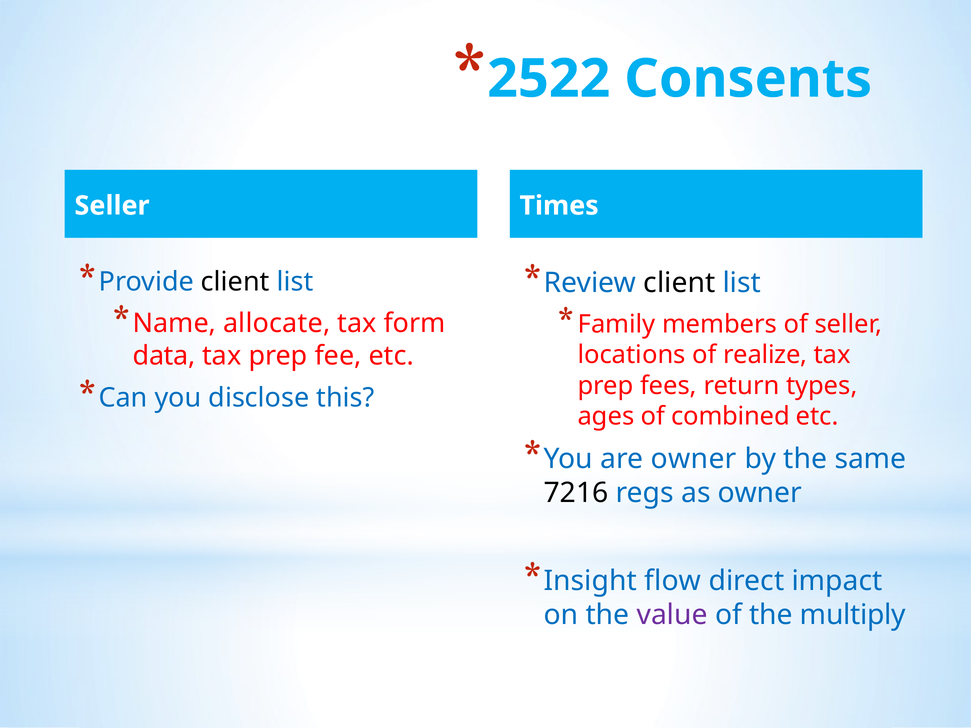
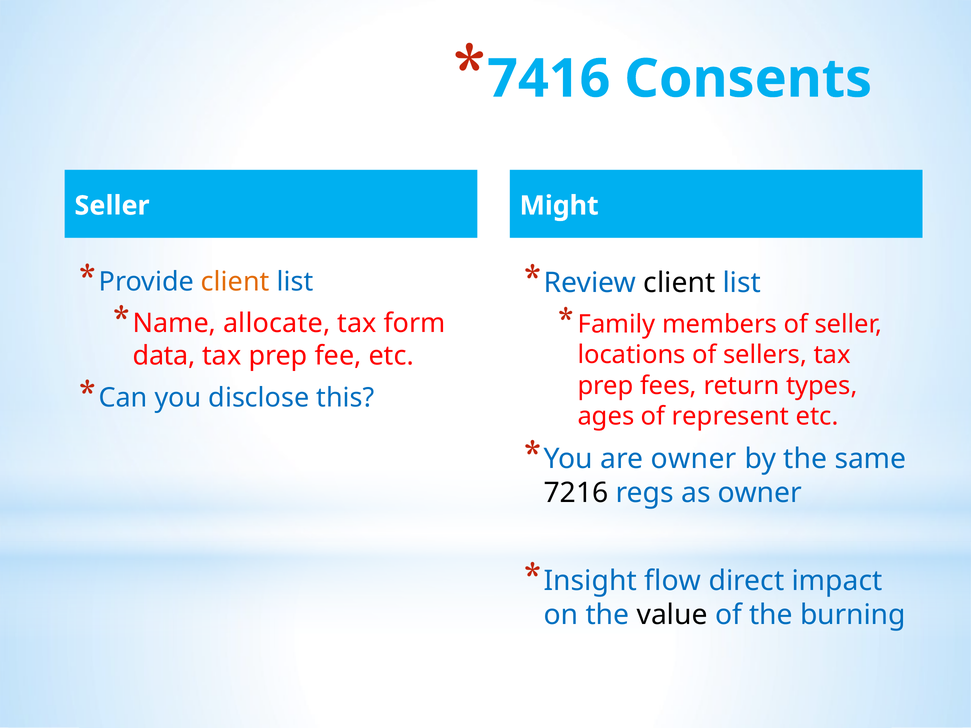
2522: 2522 -> 7416 (549, 79)
Times: Times -> Might (559, 206)
client colour: black -> orange (235, 282)
realize: realize -> sellers (765, 355)
combined: combined -> represent (730, 417)
value colour: purple -> black (672, 615)
multiply: multiply -> burning (853, 615)
